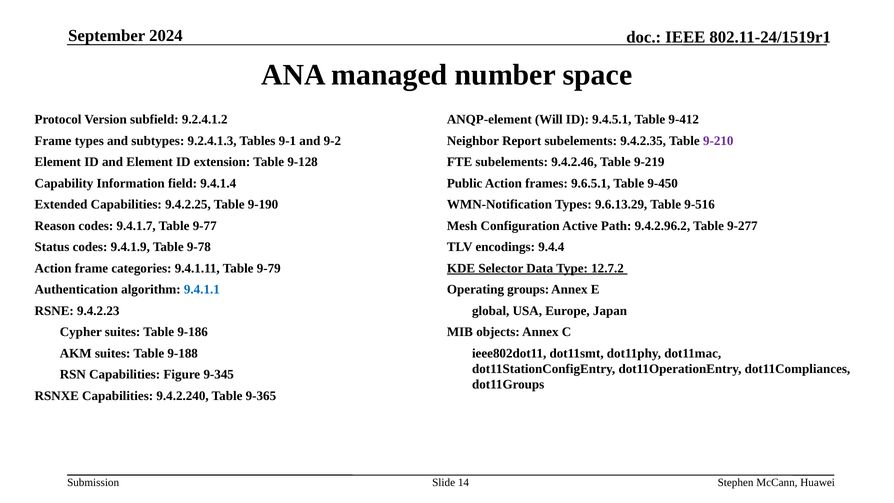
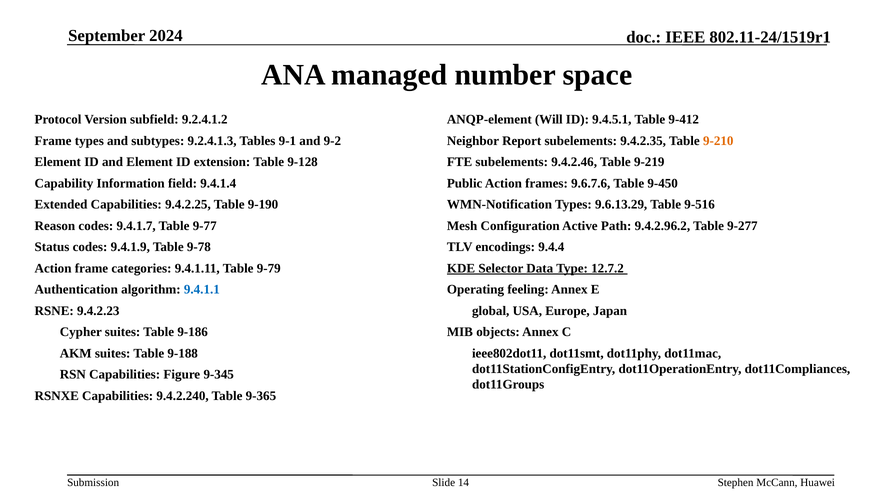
9-210 colour: purple -> orange (718, 141)
9.6.5.1: 9.6.5.1 -> 9.6.7.6 (591, 183)
groups: groups -> feeling (528, 289)
